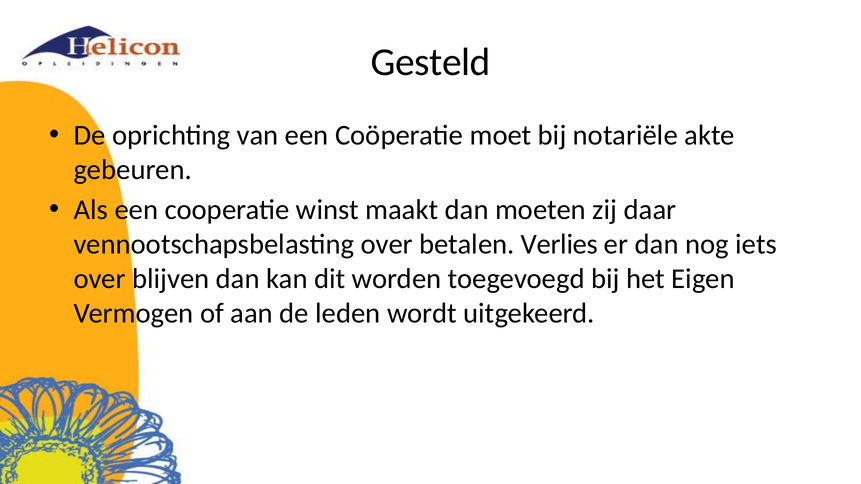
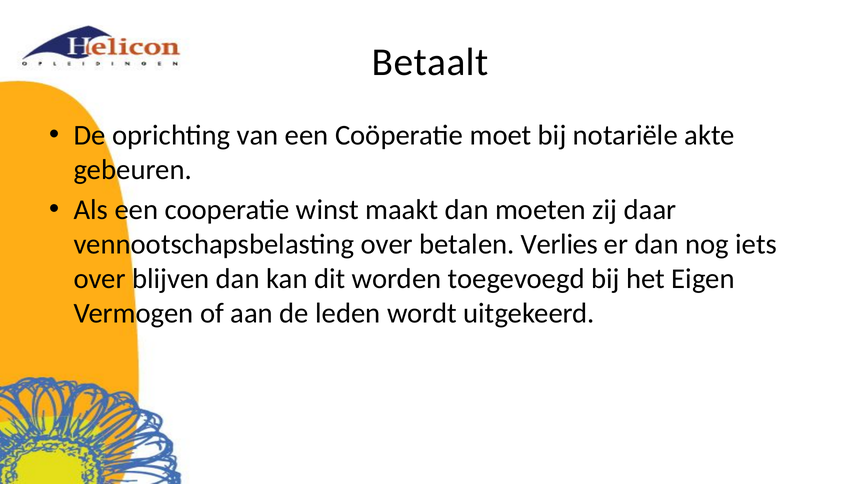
Gesteld: Gesteld -> Betaalt (430, 63)
